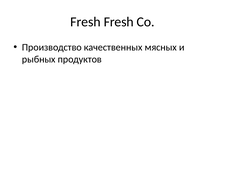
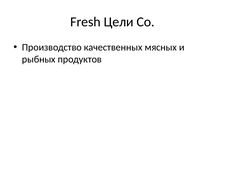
Fresh Fresh: Fresh -> Цели (119, 22)
